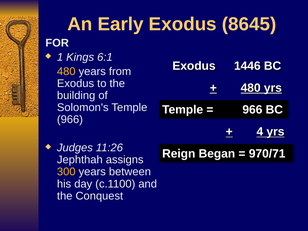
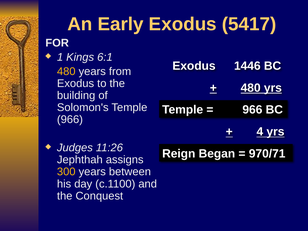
8645: 8645 -> 5417 (249, 24)
